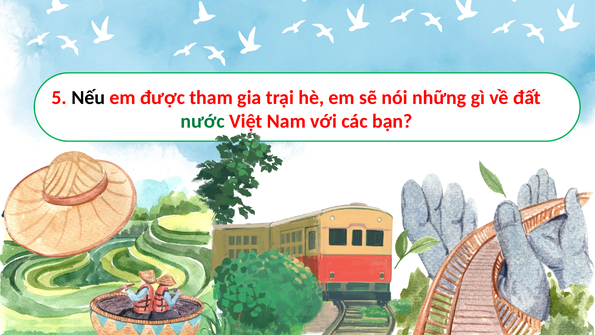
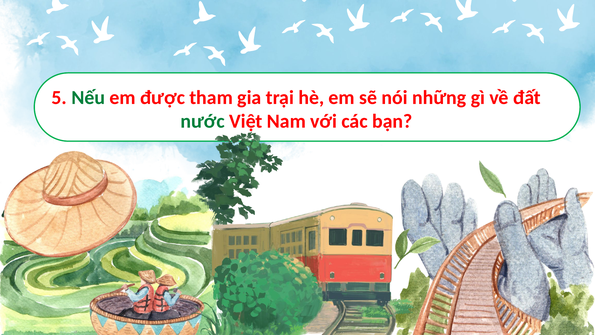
Nếu colour: black -> green (88, 98)
